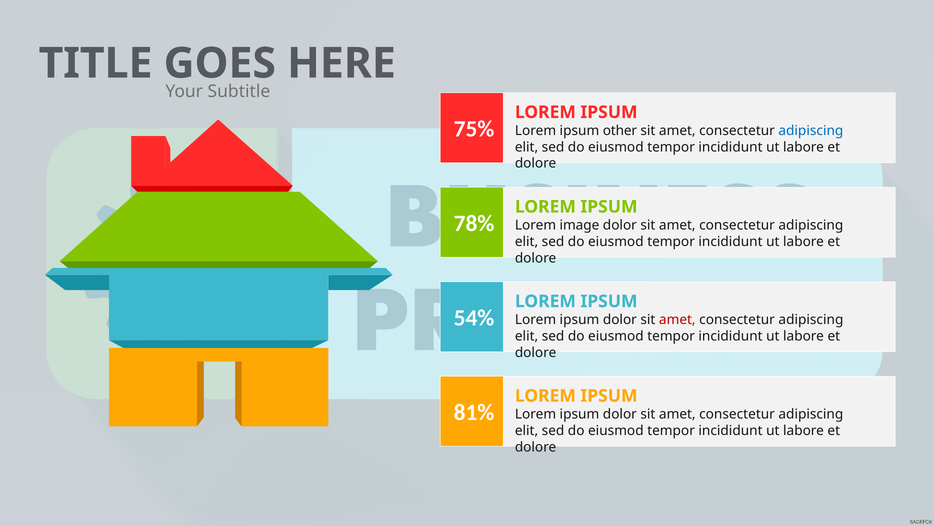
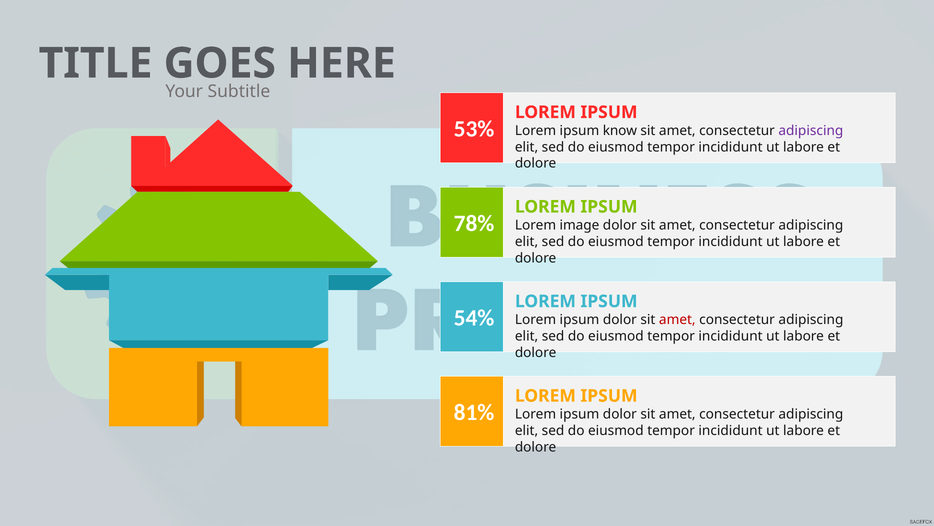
75%: 75% -> 53% (474, 129)
other: other -> know (620, 131)
adipiscing colour: blue -> purple (811, 131)
